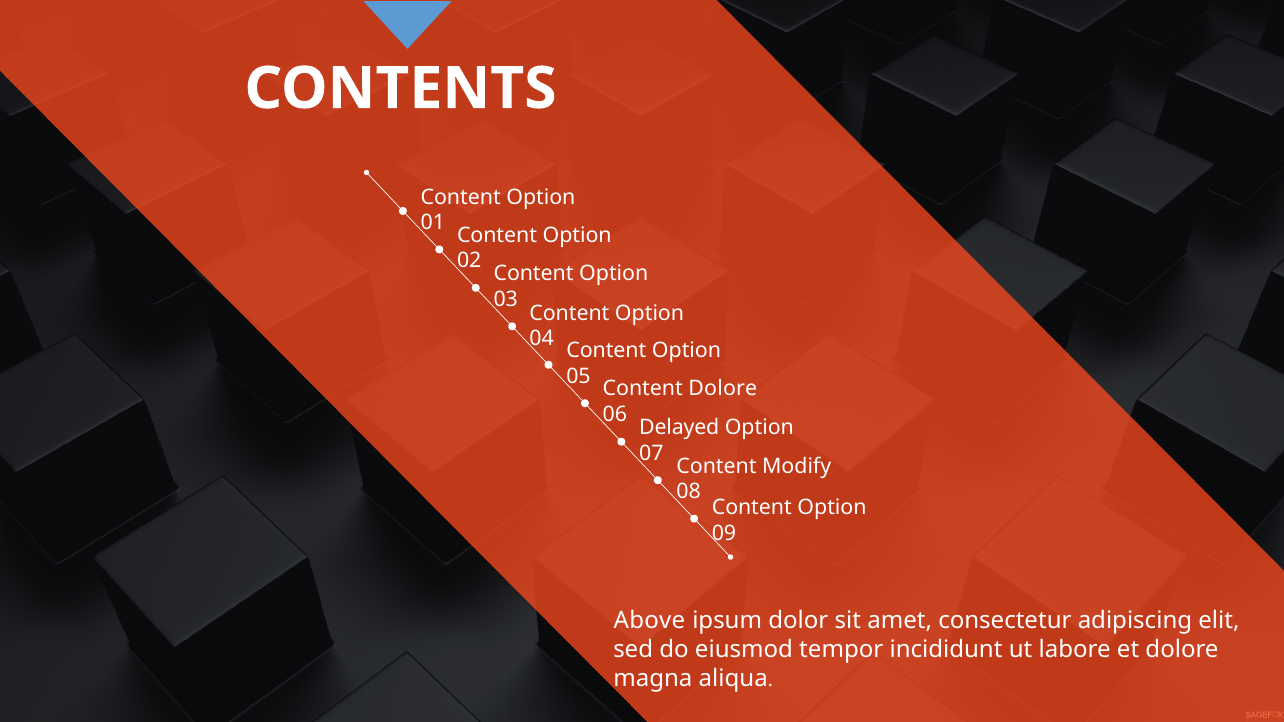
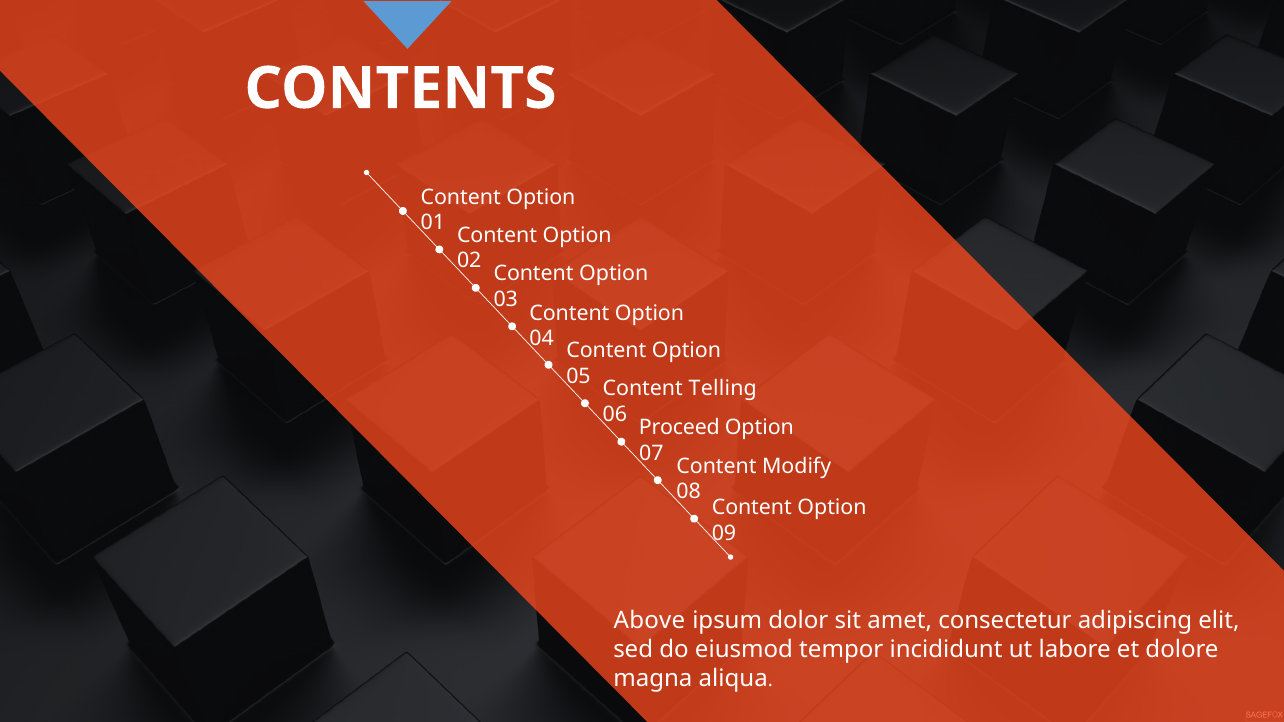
Content Dolore: Dolore -> Telling (723, 389)
Delayed: Delayed -> Proceed (679, 428)
